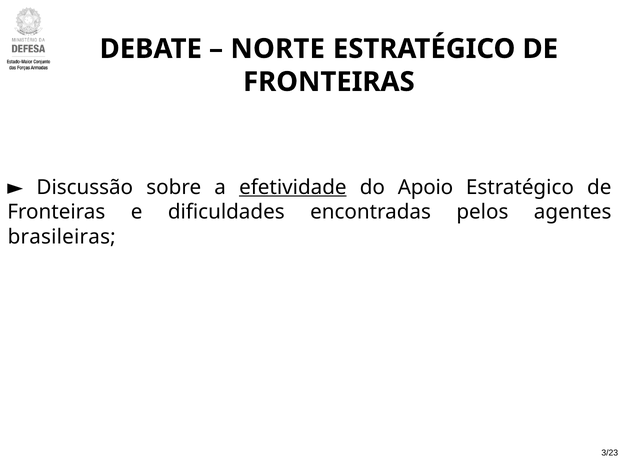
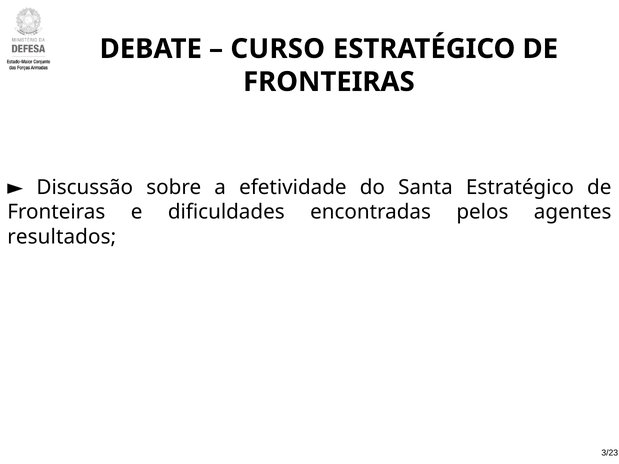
NORTE: NORTE -> CURSO (278, 49)
efetividade underline: present -> none (293, 187)
Apoio: Apoio -> Santa (425, 187)
brasileiras: brasileiras -> resultados (62, 237)
